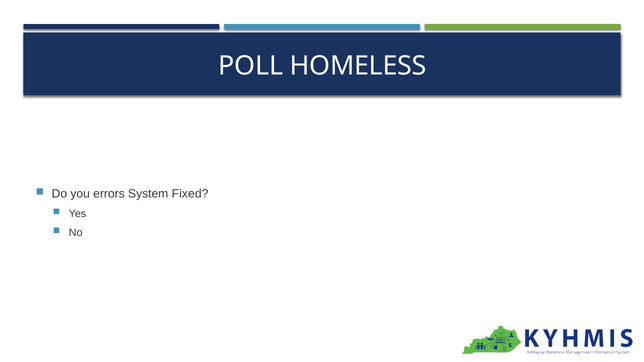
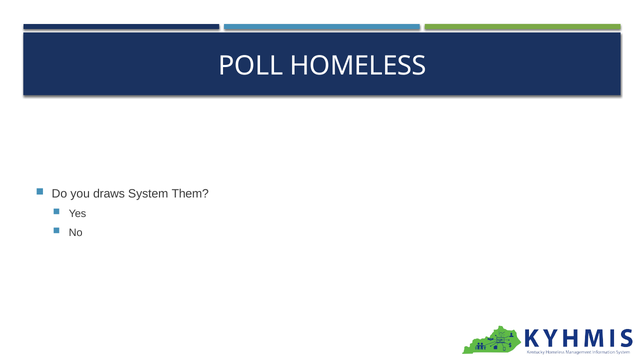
errors: errors -> draws (109, 194)
Fixed: Fixed -> Them (190, 194)
